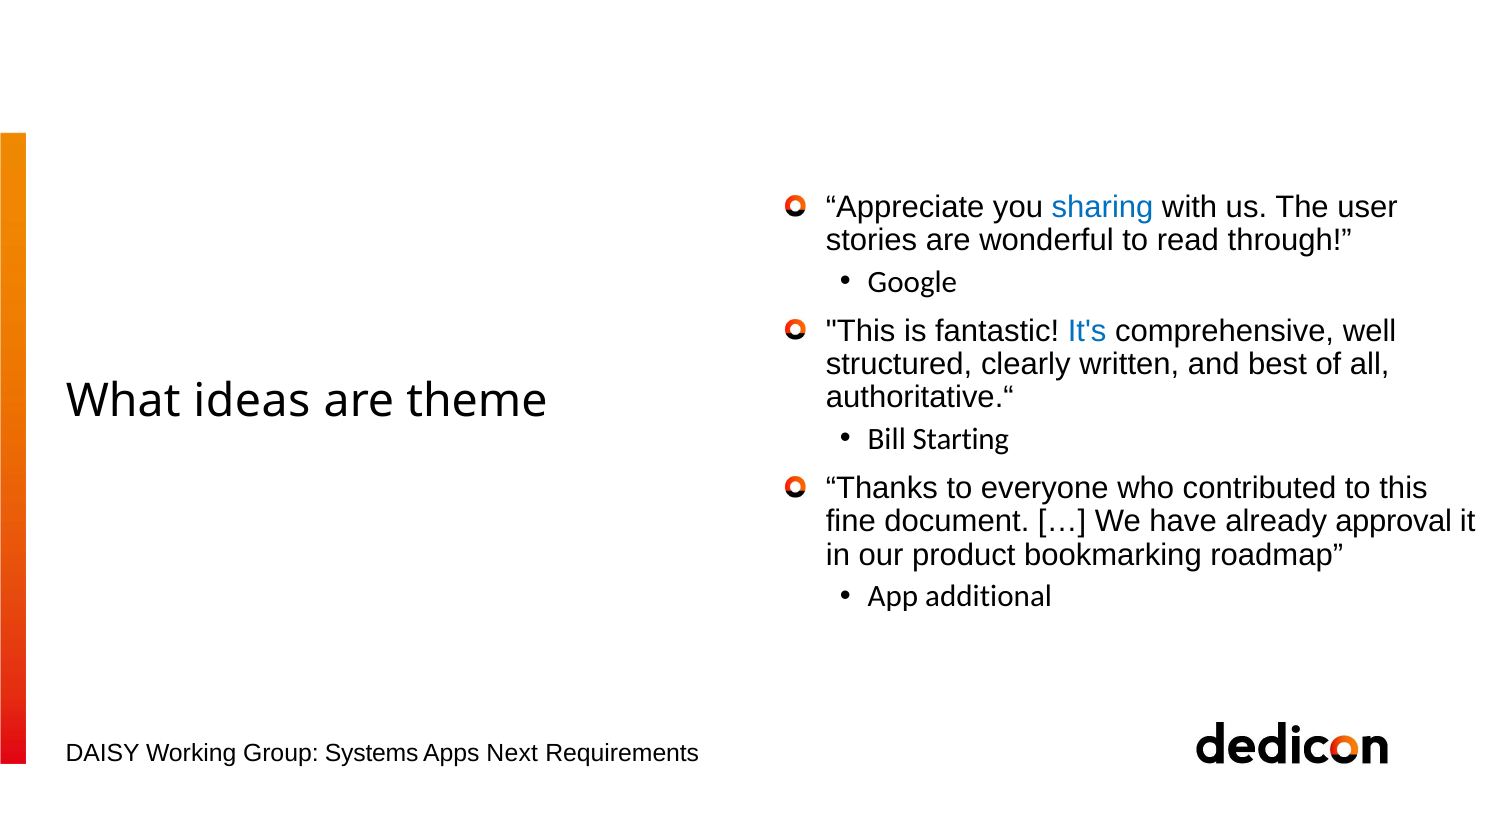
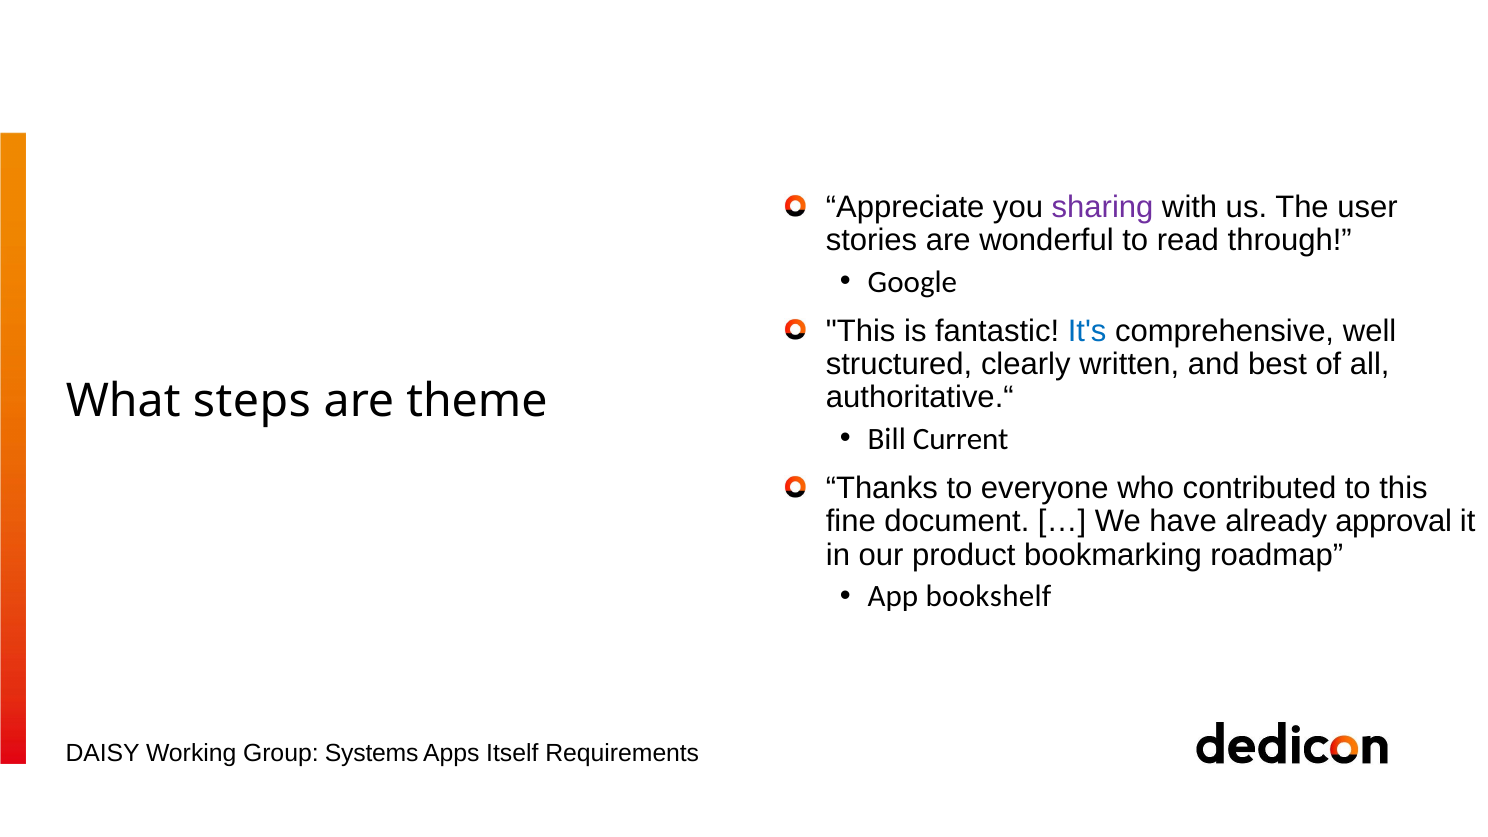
sharing colour: blue -> purple (1103, 207)
ideas: ideas -> steps (252, 401)
Starting: Starting -> Current (961, 439)
additional: additional -> bookshelf (988, 596)
Next: Next -> Itself (512, 753)
